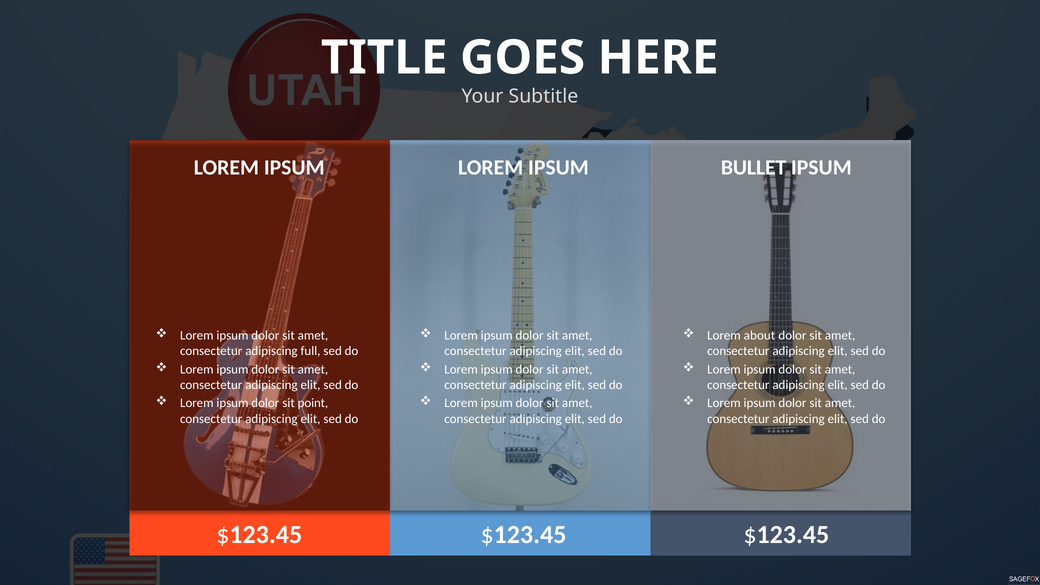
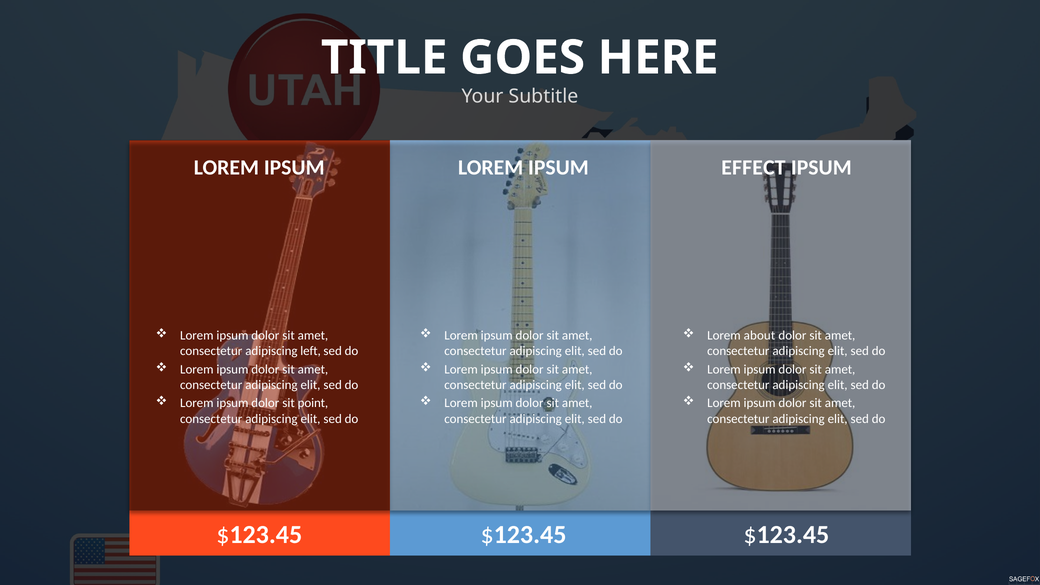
BULLET: BULLET -> EFFECT (753, 167)
full: full -> left (311, 351)
